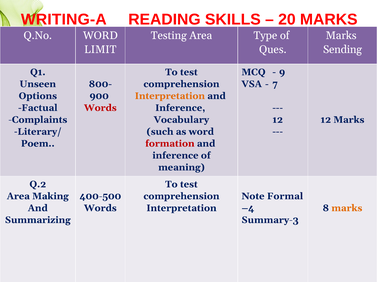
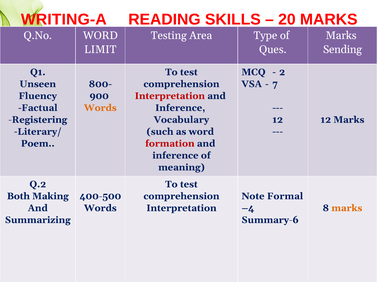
9: 9 -> 2 (282, 72)
Options: Options -> Fluency (38, 96)
Interpretation colour: orange -> red (170, 96)
Words colour: red -> orange (100, 108)
Complaints: Complaints -> Registering (38, 120)
Area: Area -> Both (18, 197)
Summary-3: Summary-3 -> Summary-6 (270, 221)
